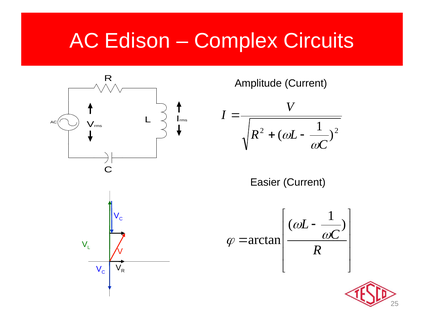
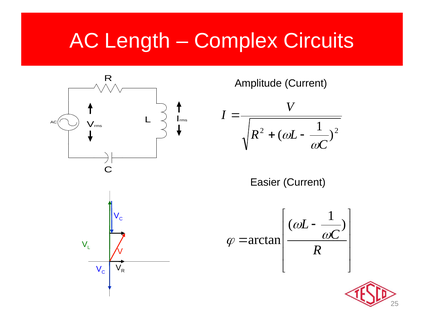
Edison: Edison -> Length (137, 41)
